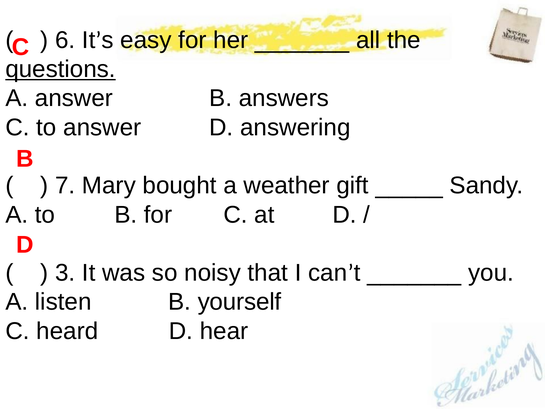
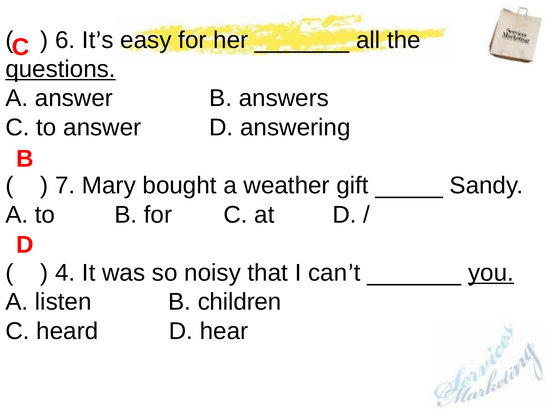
3: 3 -> 4 (65, 273)
you underline: none -> present (491, 273)
yourself: yourself -> children (240, 302)
